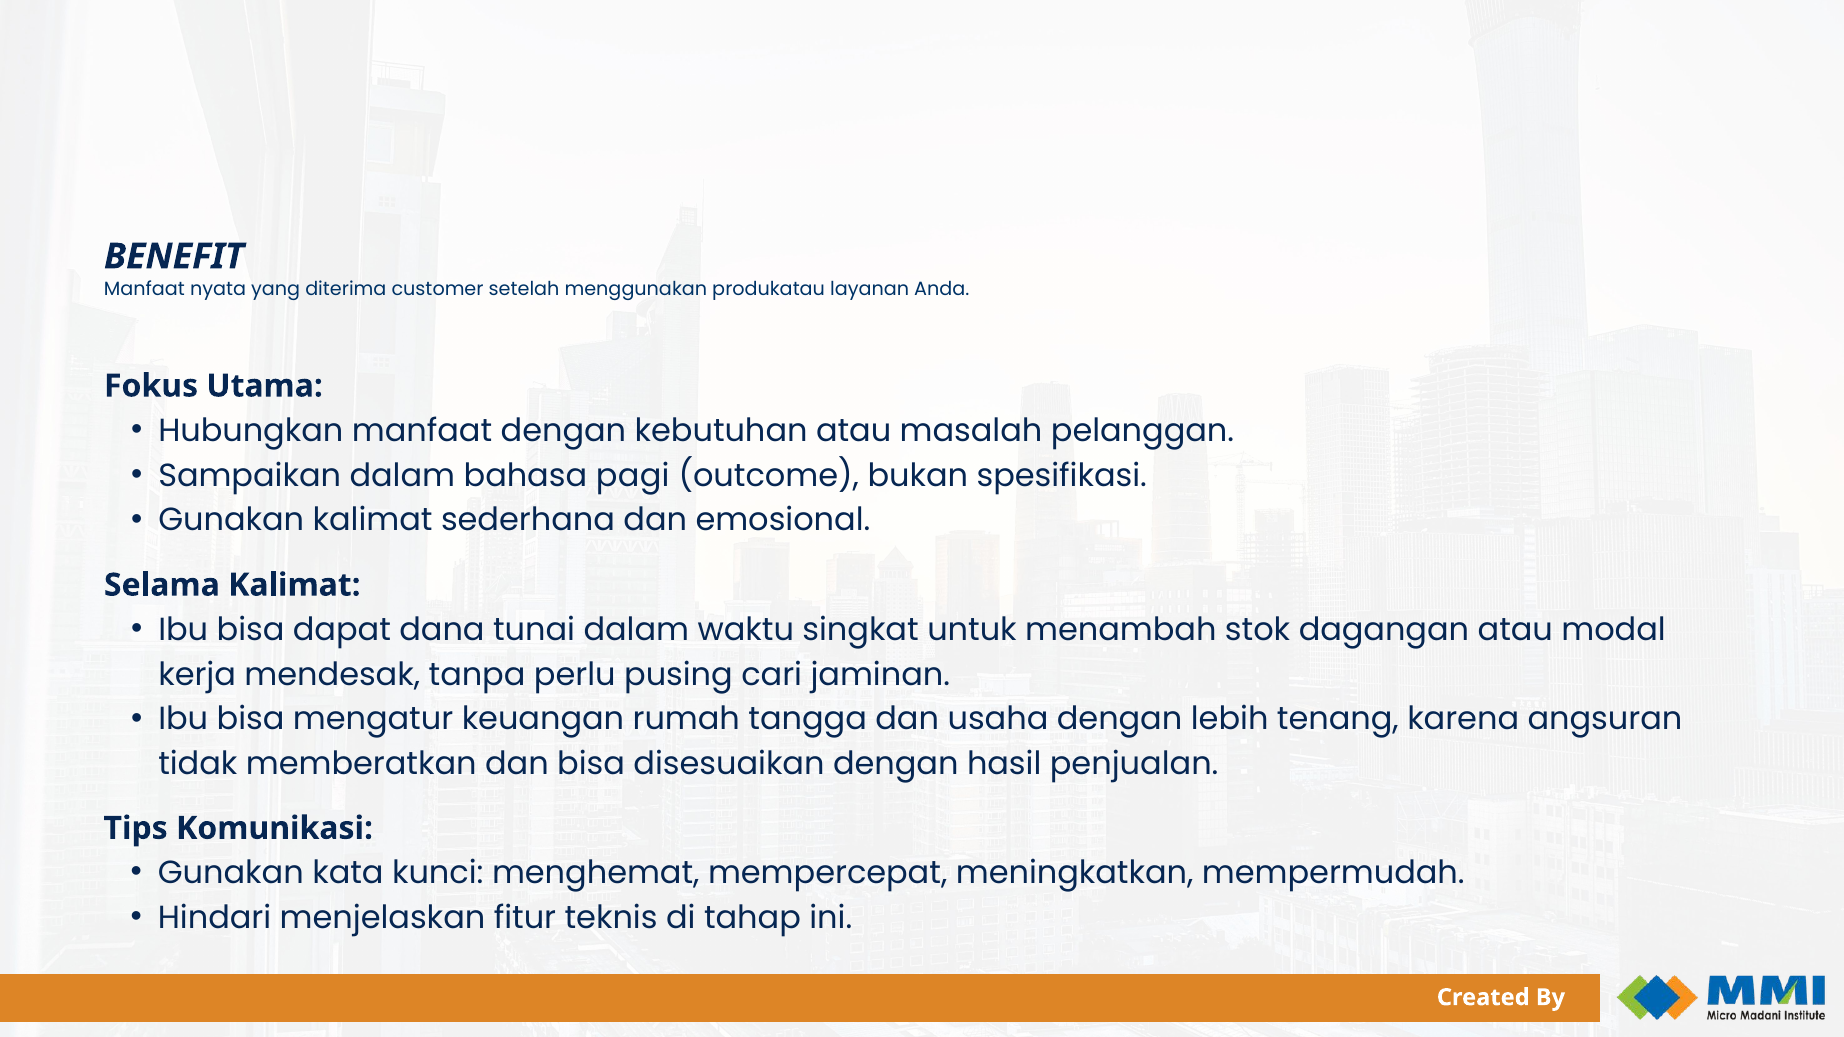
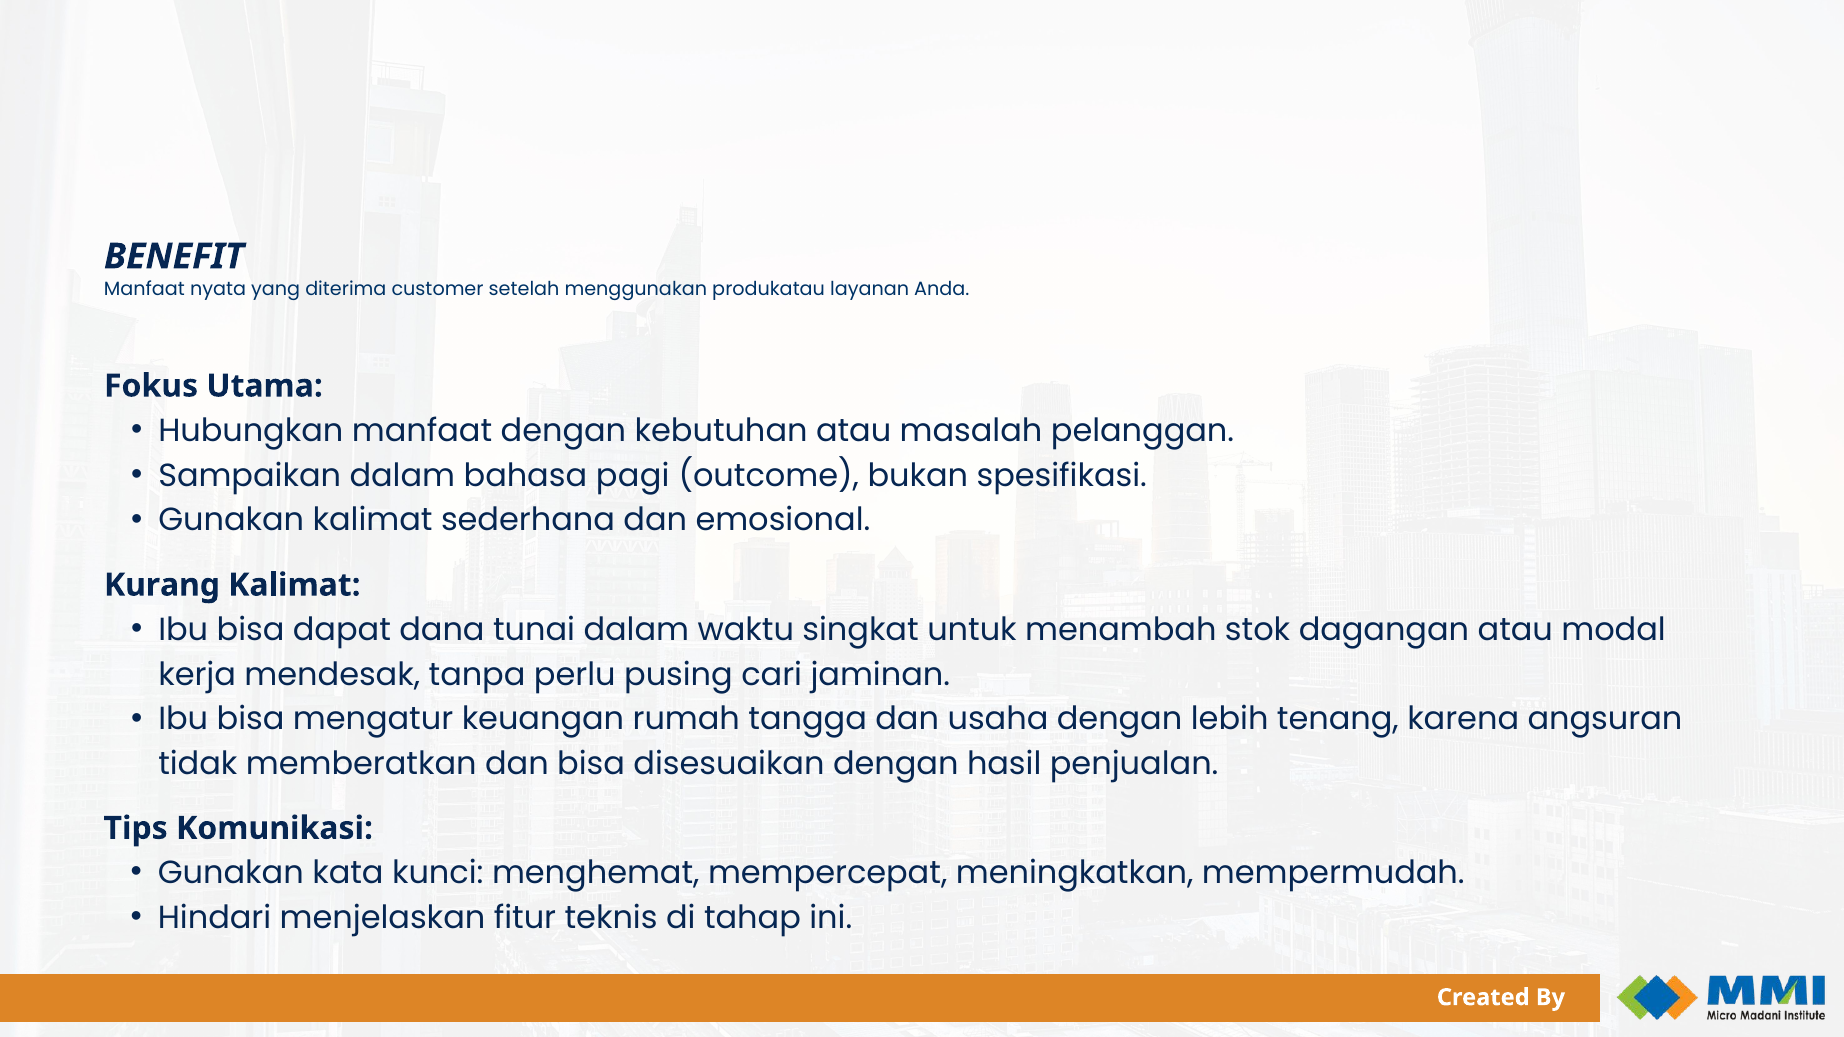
Selama: Selama -> Kurang (162, 585)
